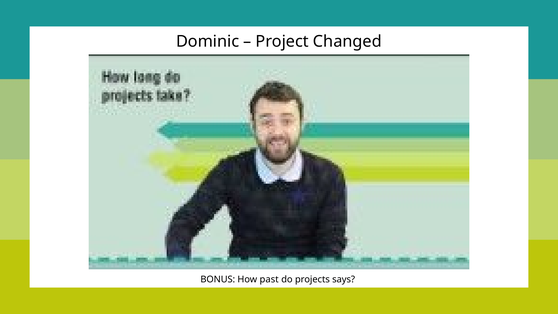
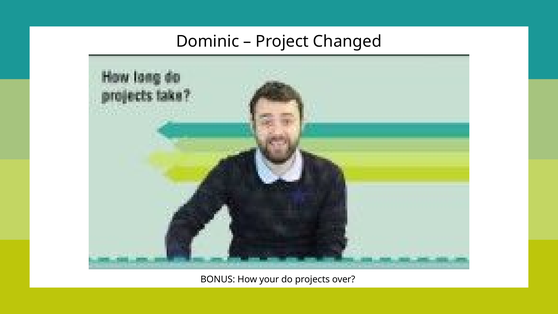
past: past -> your (269, 279)
says: says -> over (344, 279)
